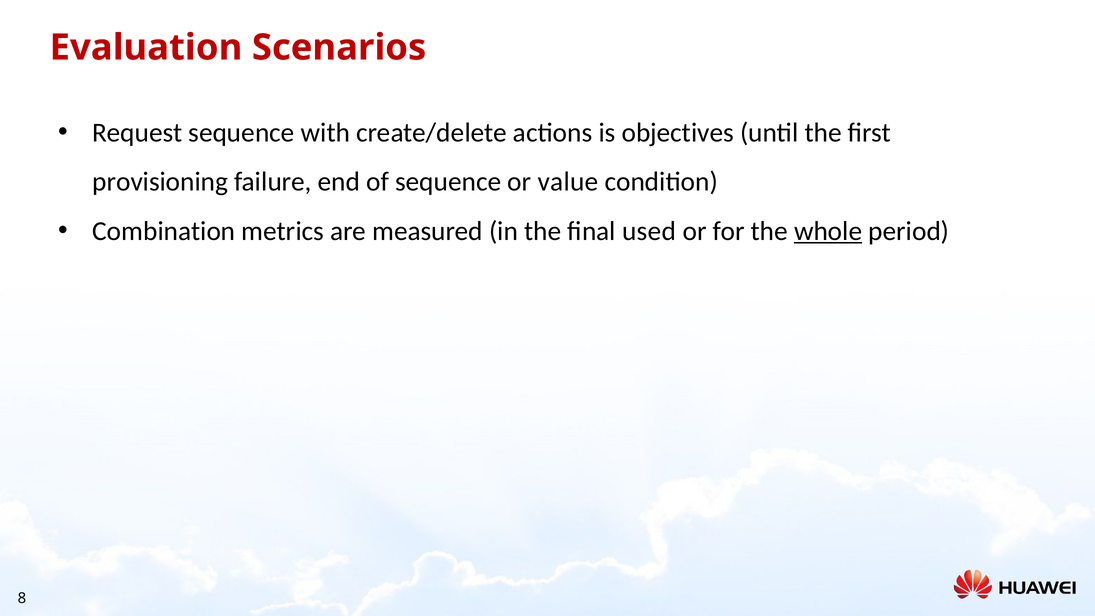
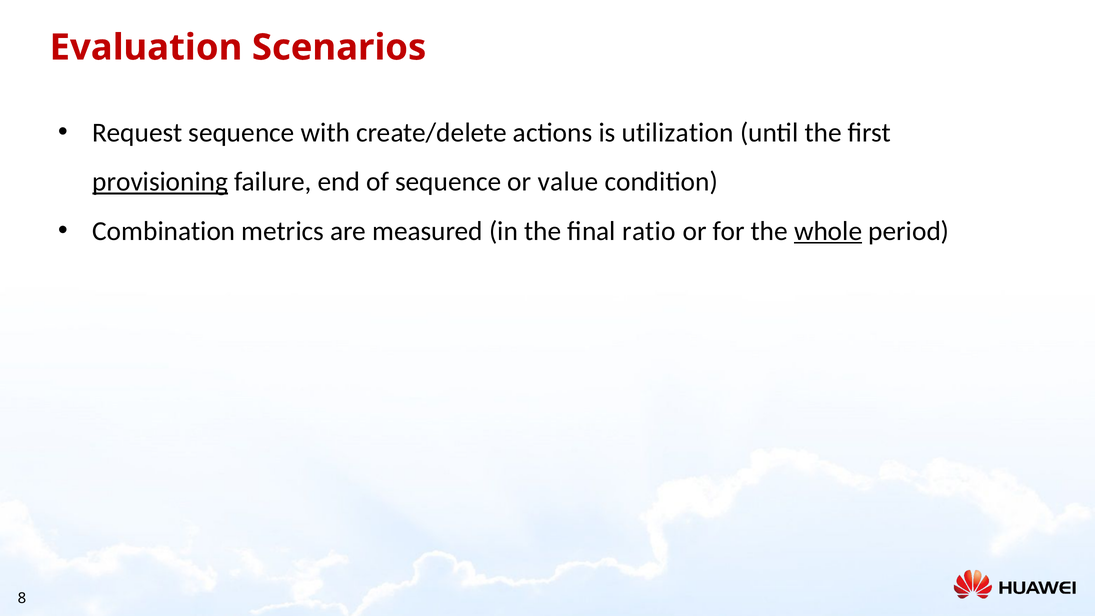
objectives: objectives -> utilization (678, 132)
provisioning underline: none -> present (160, 182)
used: used -> ratio (649, 231)
